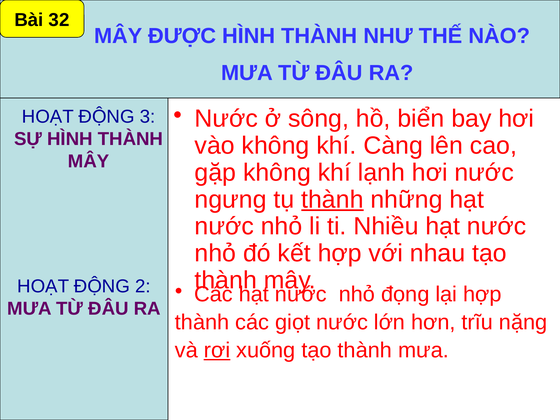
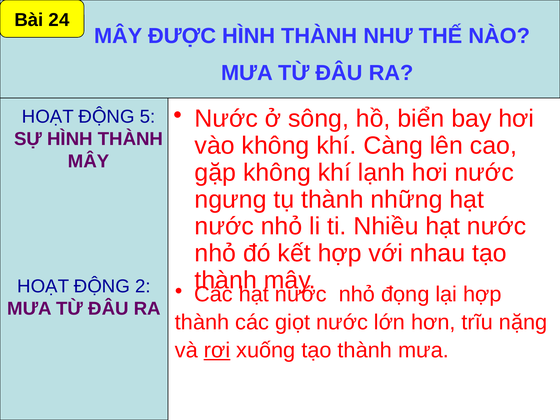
32: 32 -> 24 (59, 20)
3: 3 -> 5 (148, 117)
thành underline: present -> none (332, 199)
